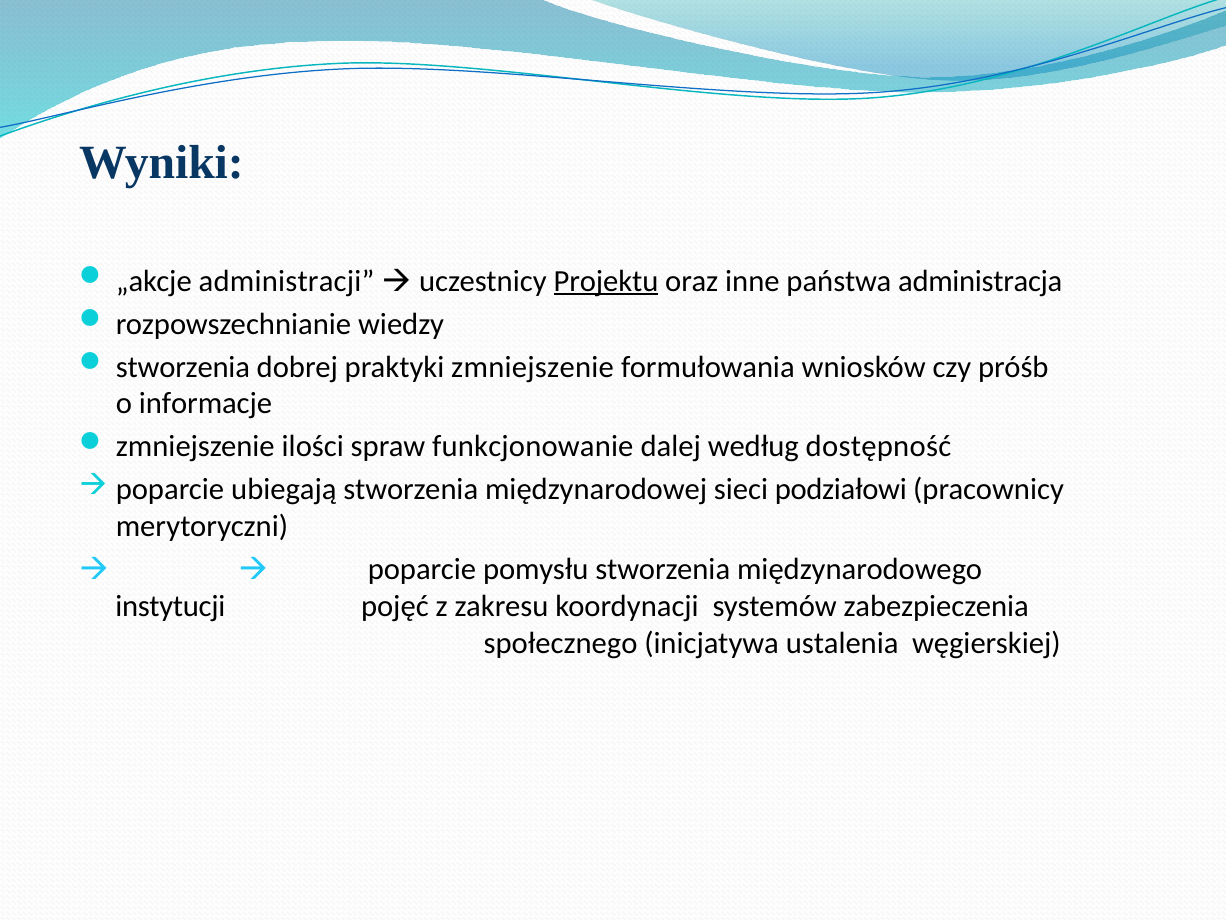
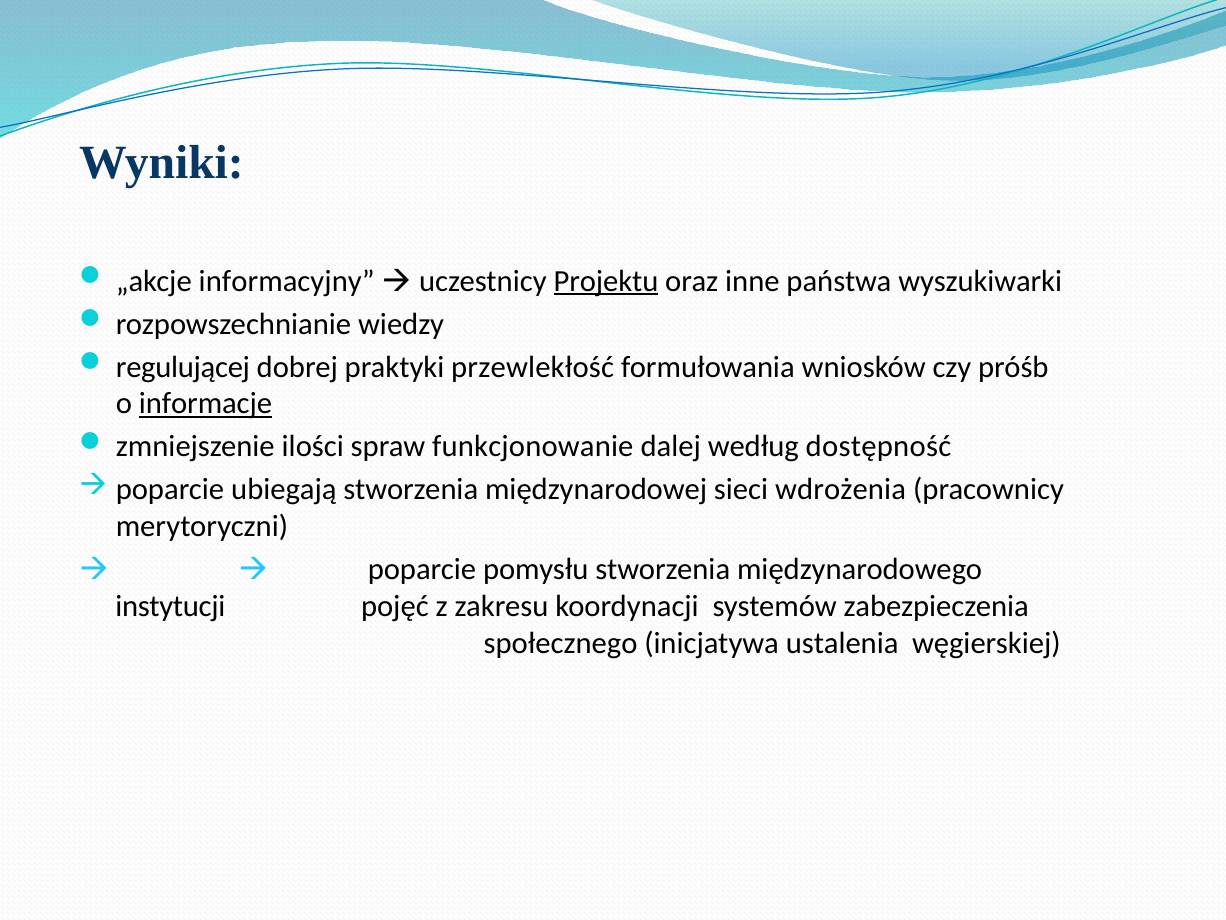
administracji: administracji -> informacyjny (287, 281)
administracja: administracja -> wyszukiwarki (980, 281)
stworzenia: stworzenia -> regulującej (183, 367)
praktyki zmniejszenie: zmniejszenie -> przewlekłość (533, 367)
informacje underline: none -> present (205, 404)
podziałowi: podziałowi -> wdrożenia (841, 489)
